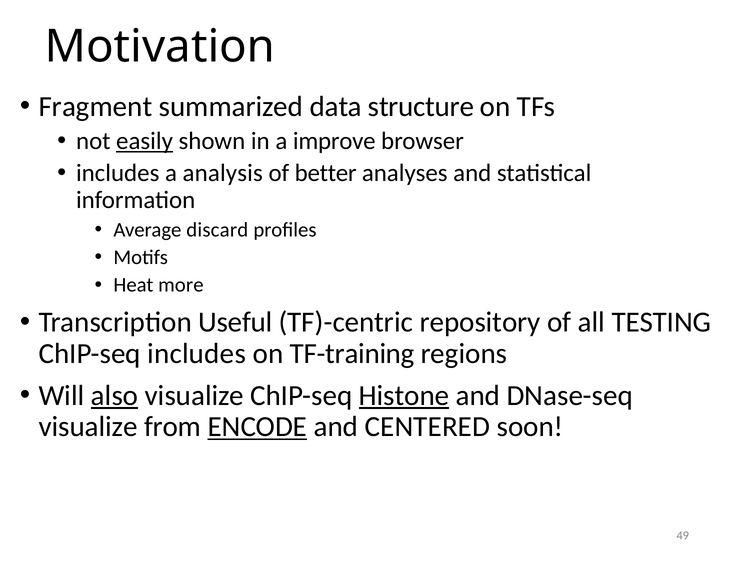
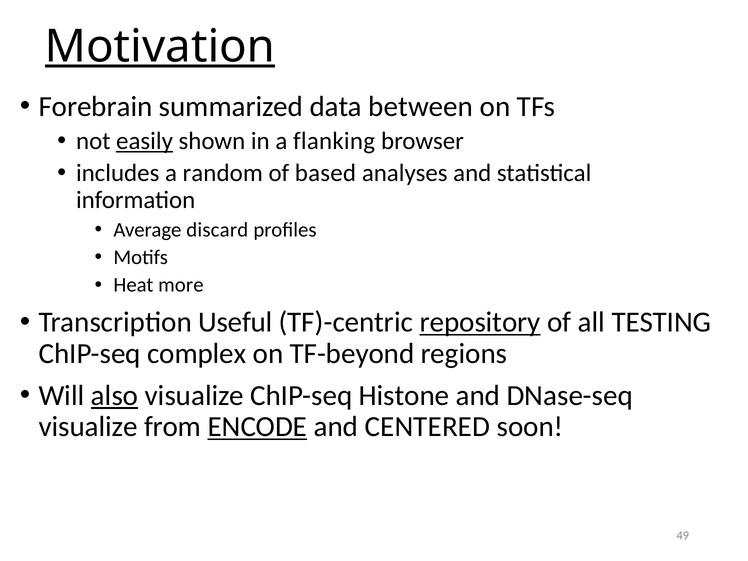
Motivation underline: none -> present (160, 46)
Fragment: Fragment -> Forebrain (95, 106)
structure: structure -> between (421, 106)
improve: improve -> flanking (334, 141)
analysis: analysis -> random (223, 173)
better: better -> based (325, 173)
repository underline: none -> present (480, 322)
ChIP-seq includes: includes -> complex (197, 354)
TF-training: TF-training -> TF-beyond (352, 354)
Histone underline: present -> none (404, 395)
